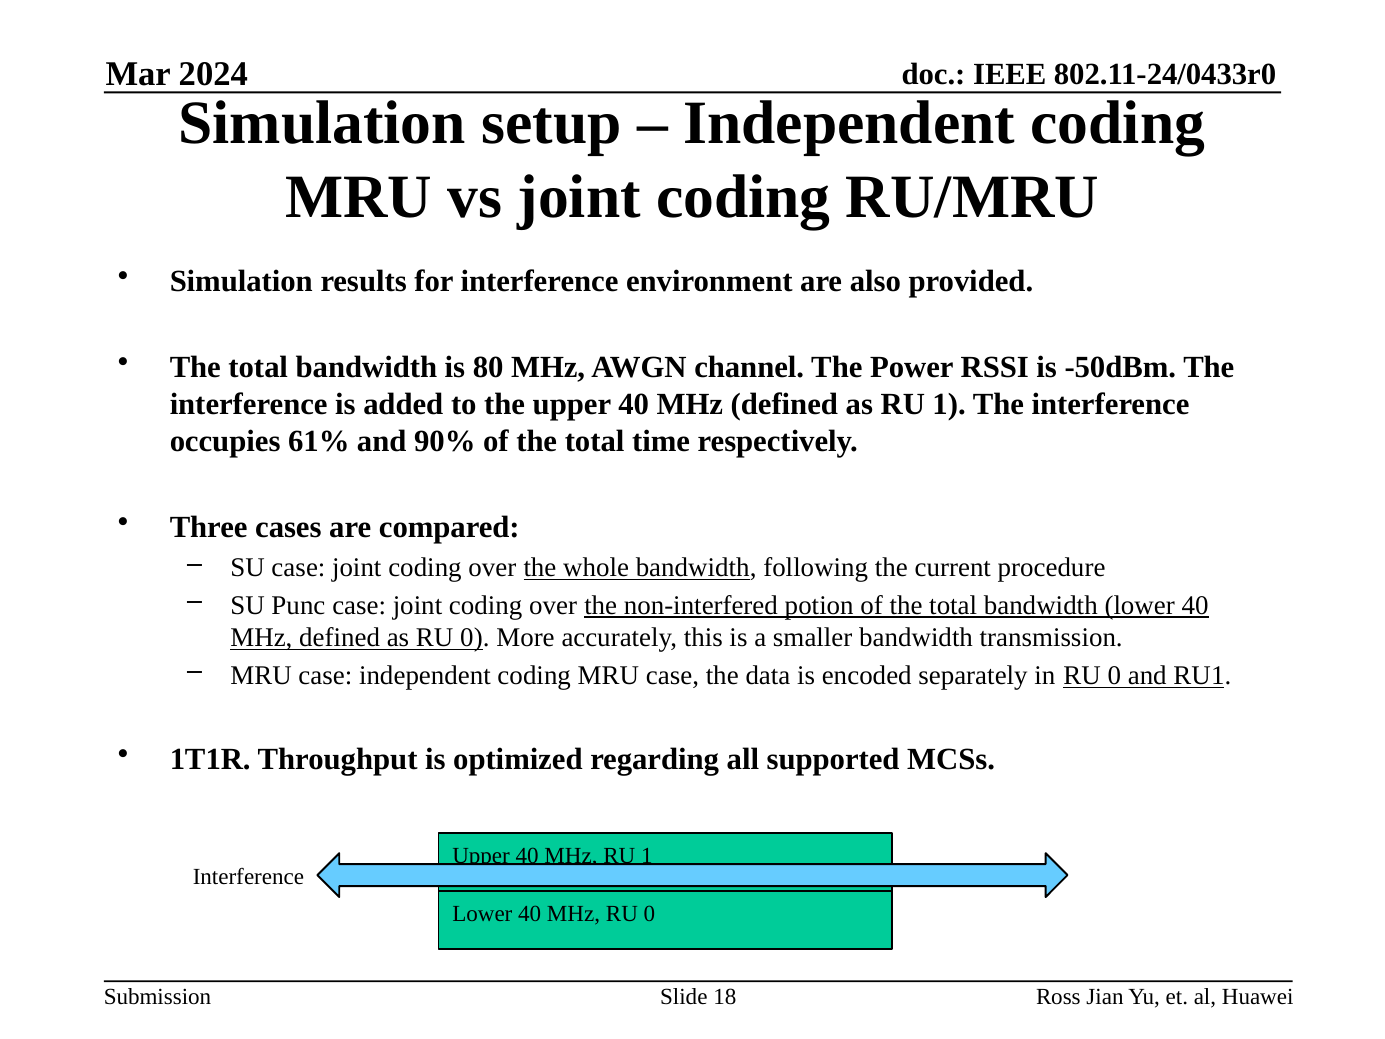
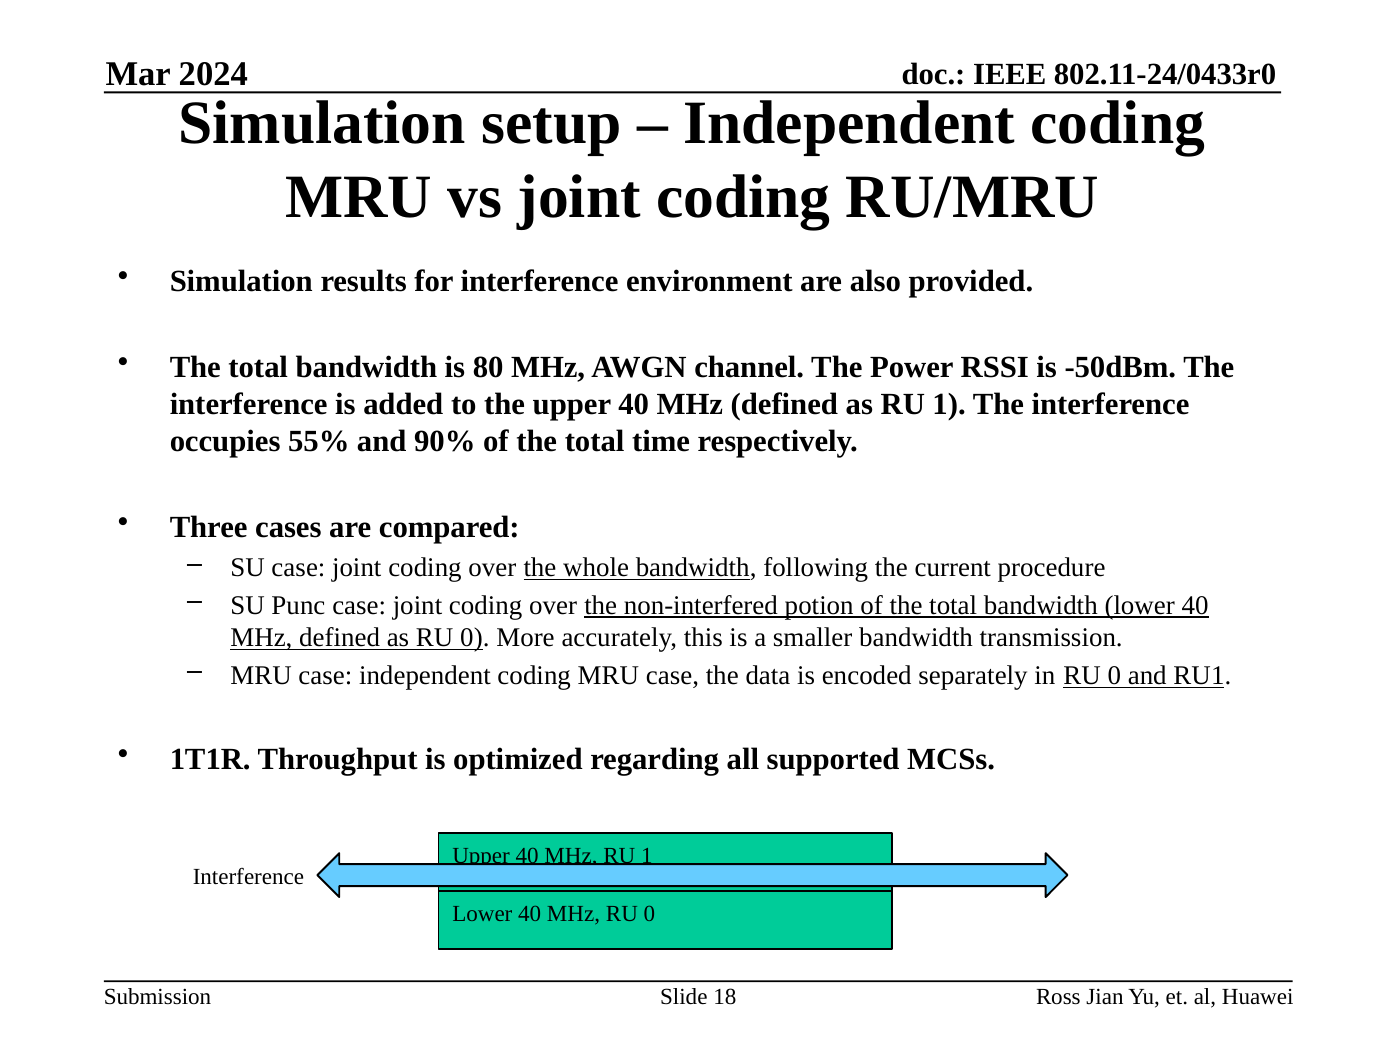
61%: 61% -> 55% (319, 442)
